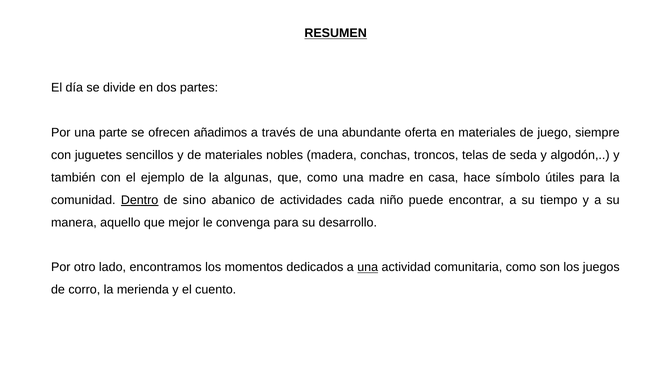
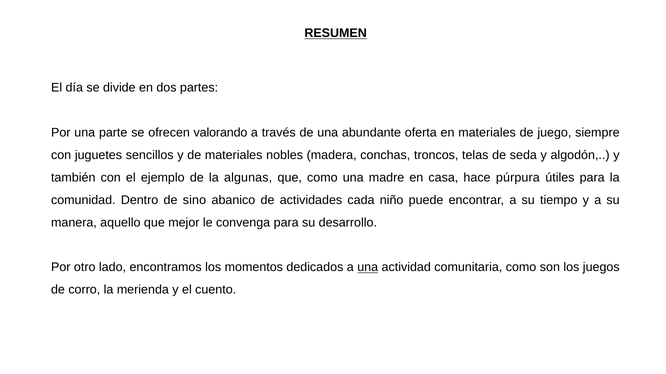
añadimos: añadimos -> valorando (221, 133)
símbolo: símbolo -> púrpura (518, 178)
Dentro underline: present -> none (140, 200)
